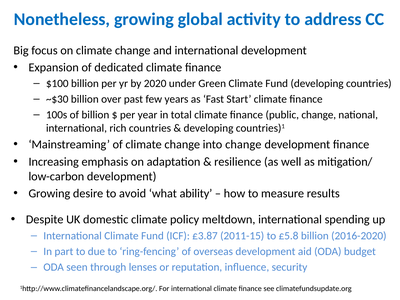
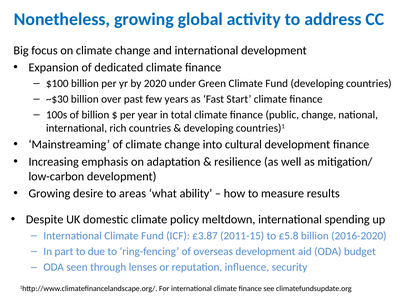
into change: change -> cultural (243, 145)
avoid: avoid -> areas (133, 193)
